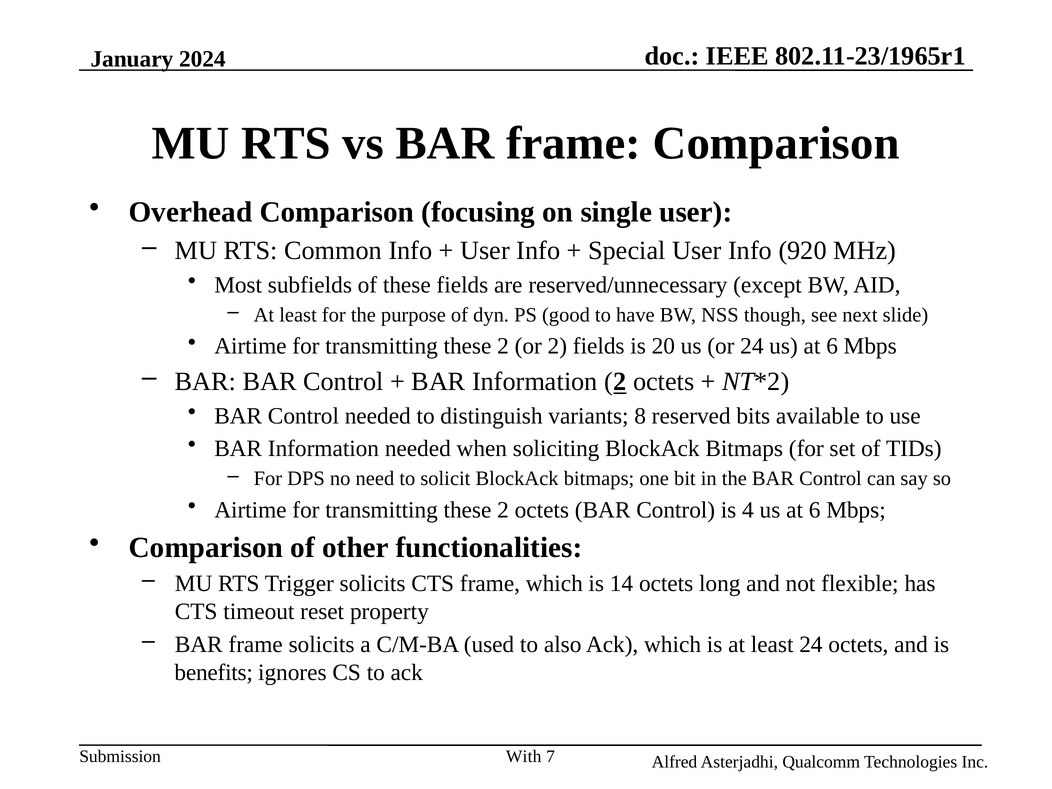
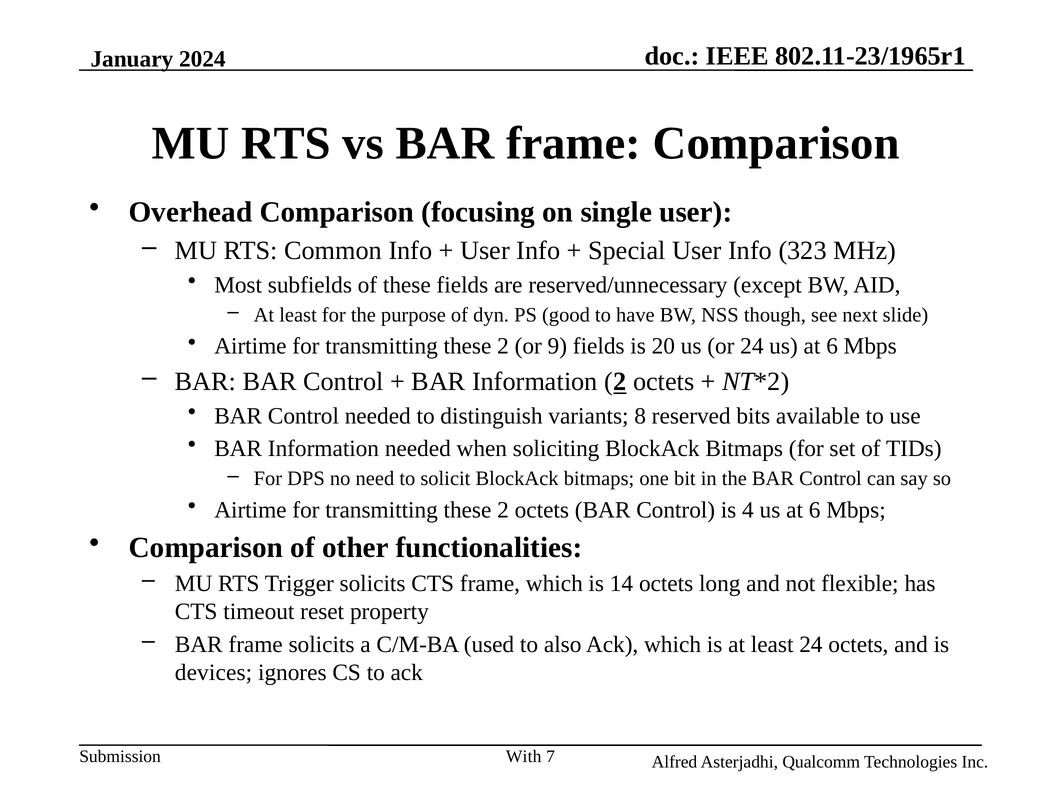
920: 920 -> 323 (803, 251)
or 2: 2 -> 9 (557, 346)
benefits: benefits -> devices (214, 672)
